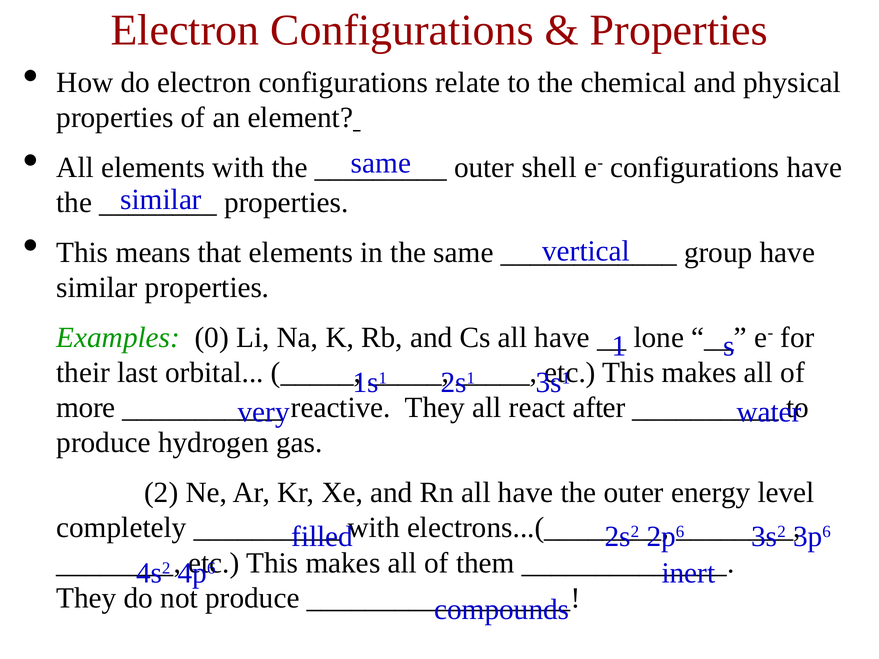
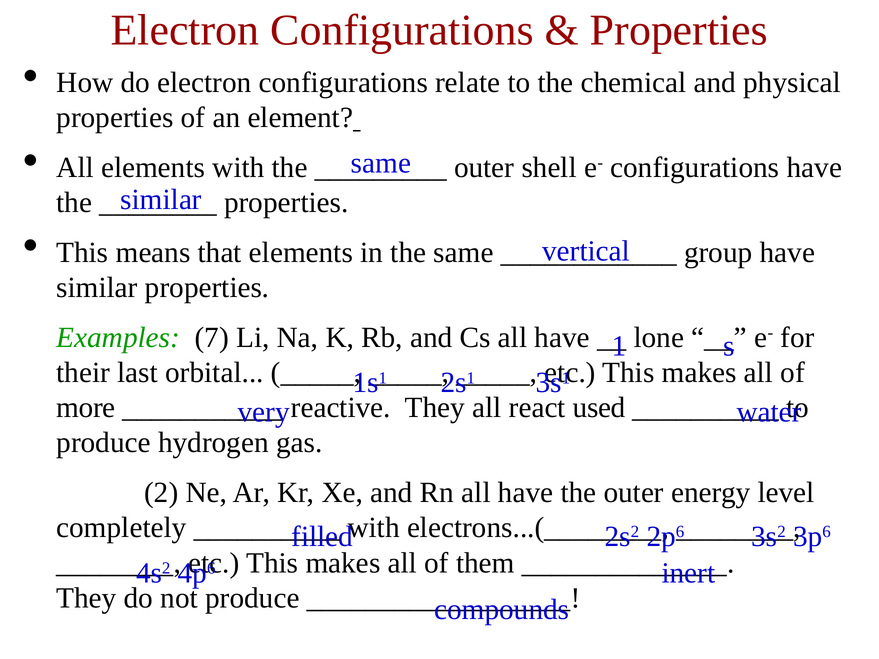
0: 0 -> 7 (212, 337)
after: after -> used (599, 408)
